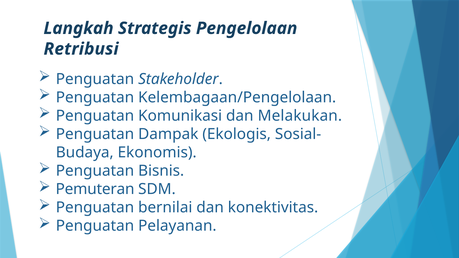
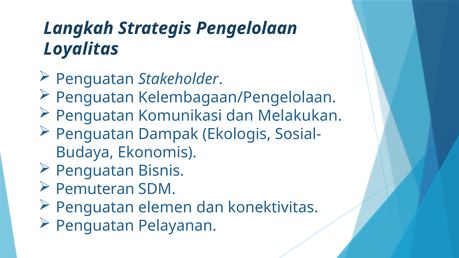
Retribusi: Retribusi -> Loyalitas (81, 49)
bernilai: bernilai -> elemen (165, 208)
